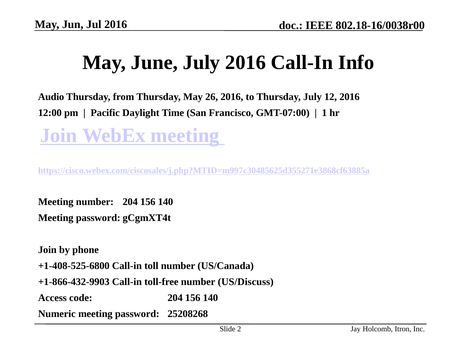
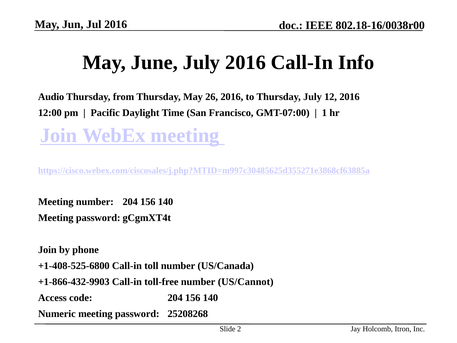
US/Discuss: US/Discuss -> US/Cannot (246, 282)
